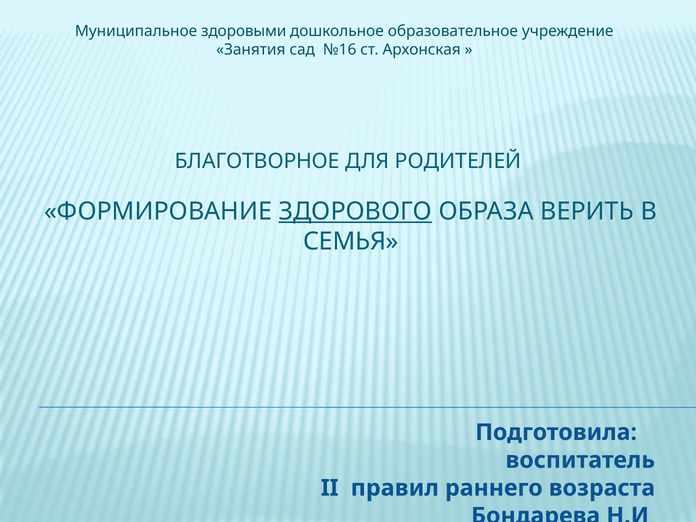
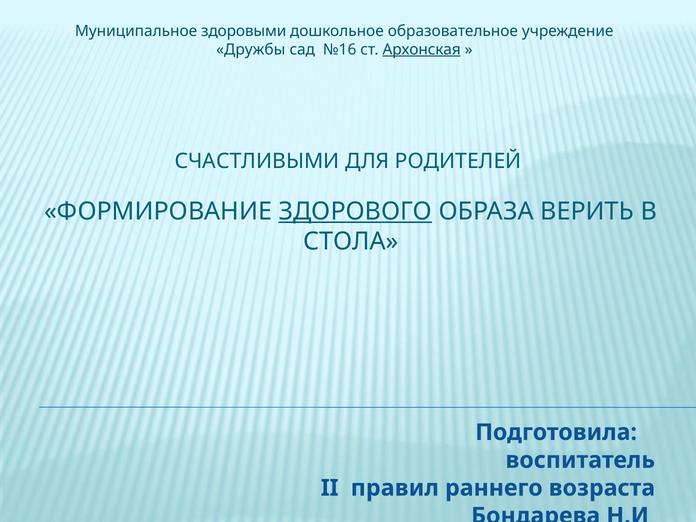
Занятия: Занятия -> Дружбы (251, 49)
Архонская underline: none -> present (422, 49)
БЛАГОТВОРНОЕ: БЛАГОТВОРНОЕ -> СЧАСТЛИВЫМИ (257, 161)
СЕМЬЯ: СЕМЬЯ -> СТОЛА (351, 242)
